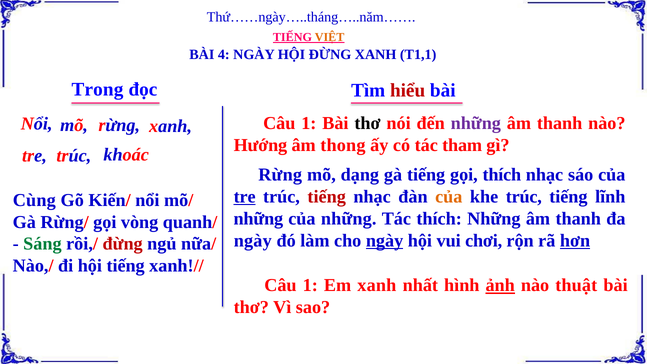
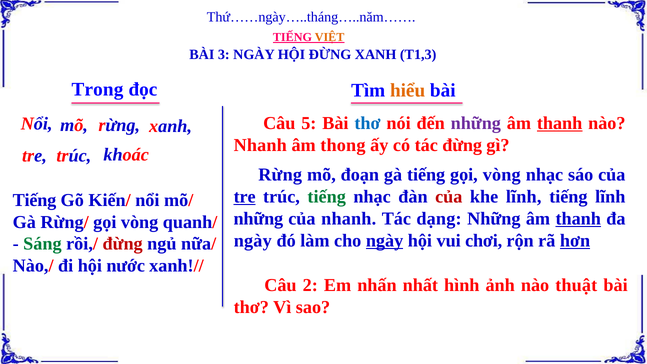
4: 4 -> 3 (224, 55)
T1,1: T1,1 -> T1,3 (418, 55)
hiểu colour: red -> orange (408, 90)
1: 1 -> 5 (309, 123)
thơ colour: black -> blue (367, 123)
thanh underline: none -> present (560, 123)
Hướng: Hướng -> Nhanh (260, 145)
tác tham: tham -> đừng (462, 145)
dạng: dạng -> đoạn (360, 175)
thích: thích -> vòng (502, 175)
tiếng colour: red -> green (327, 197)
của colour: orange -> red (449, 197)
khe trúc: trúc -> lĩnh (524, 197)
Cùng: Cùng -> Tiếng (34, 200)
của những: những -> nhanh (349, 218)
Tác thích: thích -> dạng (439, 218)
thanh underline: none -> present (578, 218)
hội tiếng: tiếng -> nước (126, 265)
1: 1 -> 2 (310, 285)
Em xanh: xanh -> nhấn (377, 285)
ảnh underline: present -> none (500, 285)
